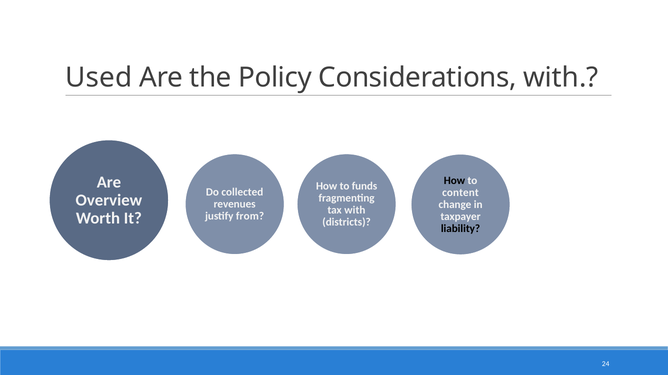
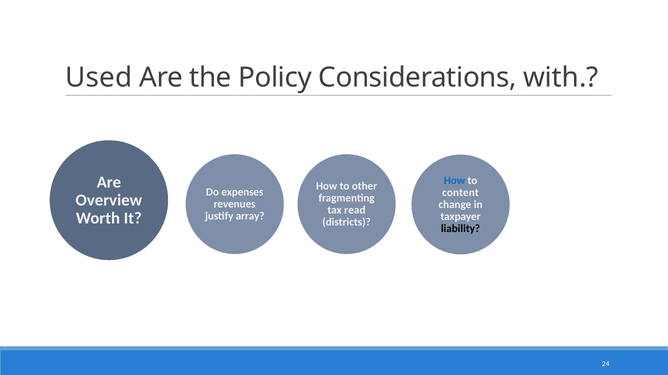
How colour: black -> blue (454, 181)
funds: funds -> other (364, 186)
collected: collected -> expenses (242, 192)
tax with: with -> read (355, 210)
from: from -> array (250, 216)
